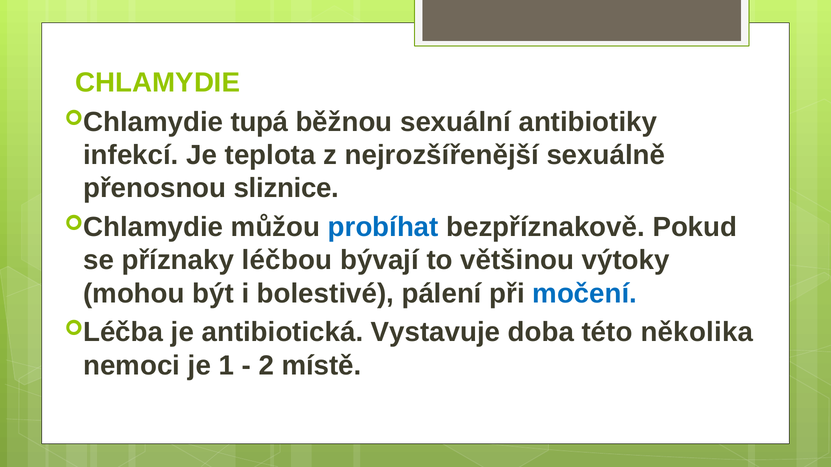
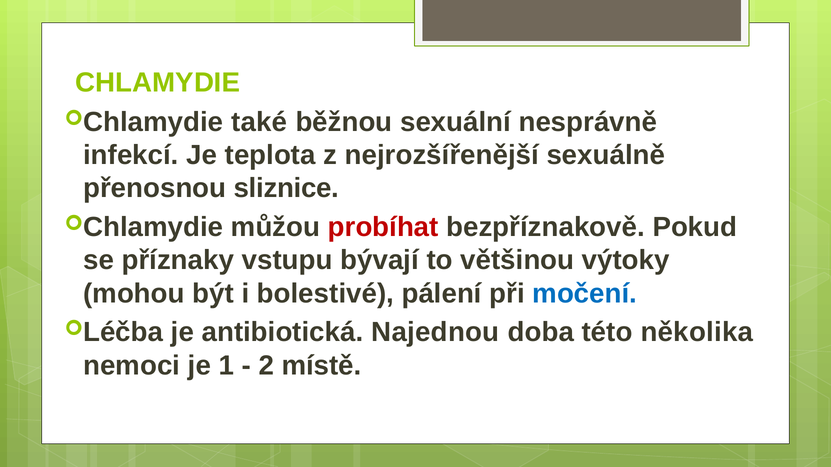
tupá: tupá -> také (259, 122)
antibiotiky: antibiotiky -> nesprávně (588, 122)
probíhat colour: blue -> red (383, 227)
léčbou: léčbou -> vstupu (287, 261)
Vystavuje: Vystavuje -> Najednou (435, 333)
